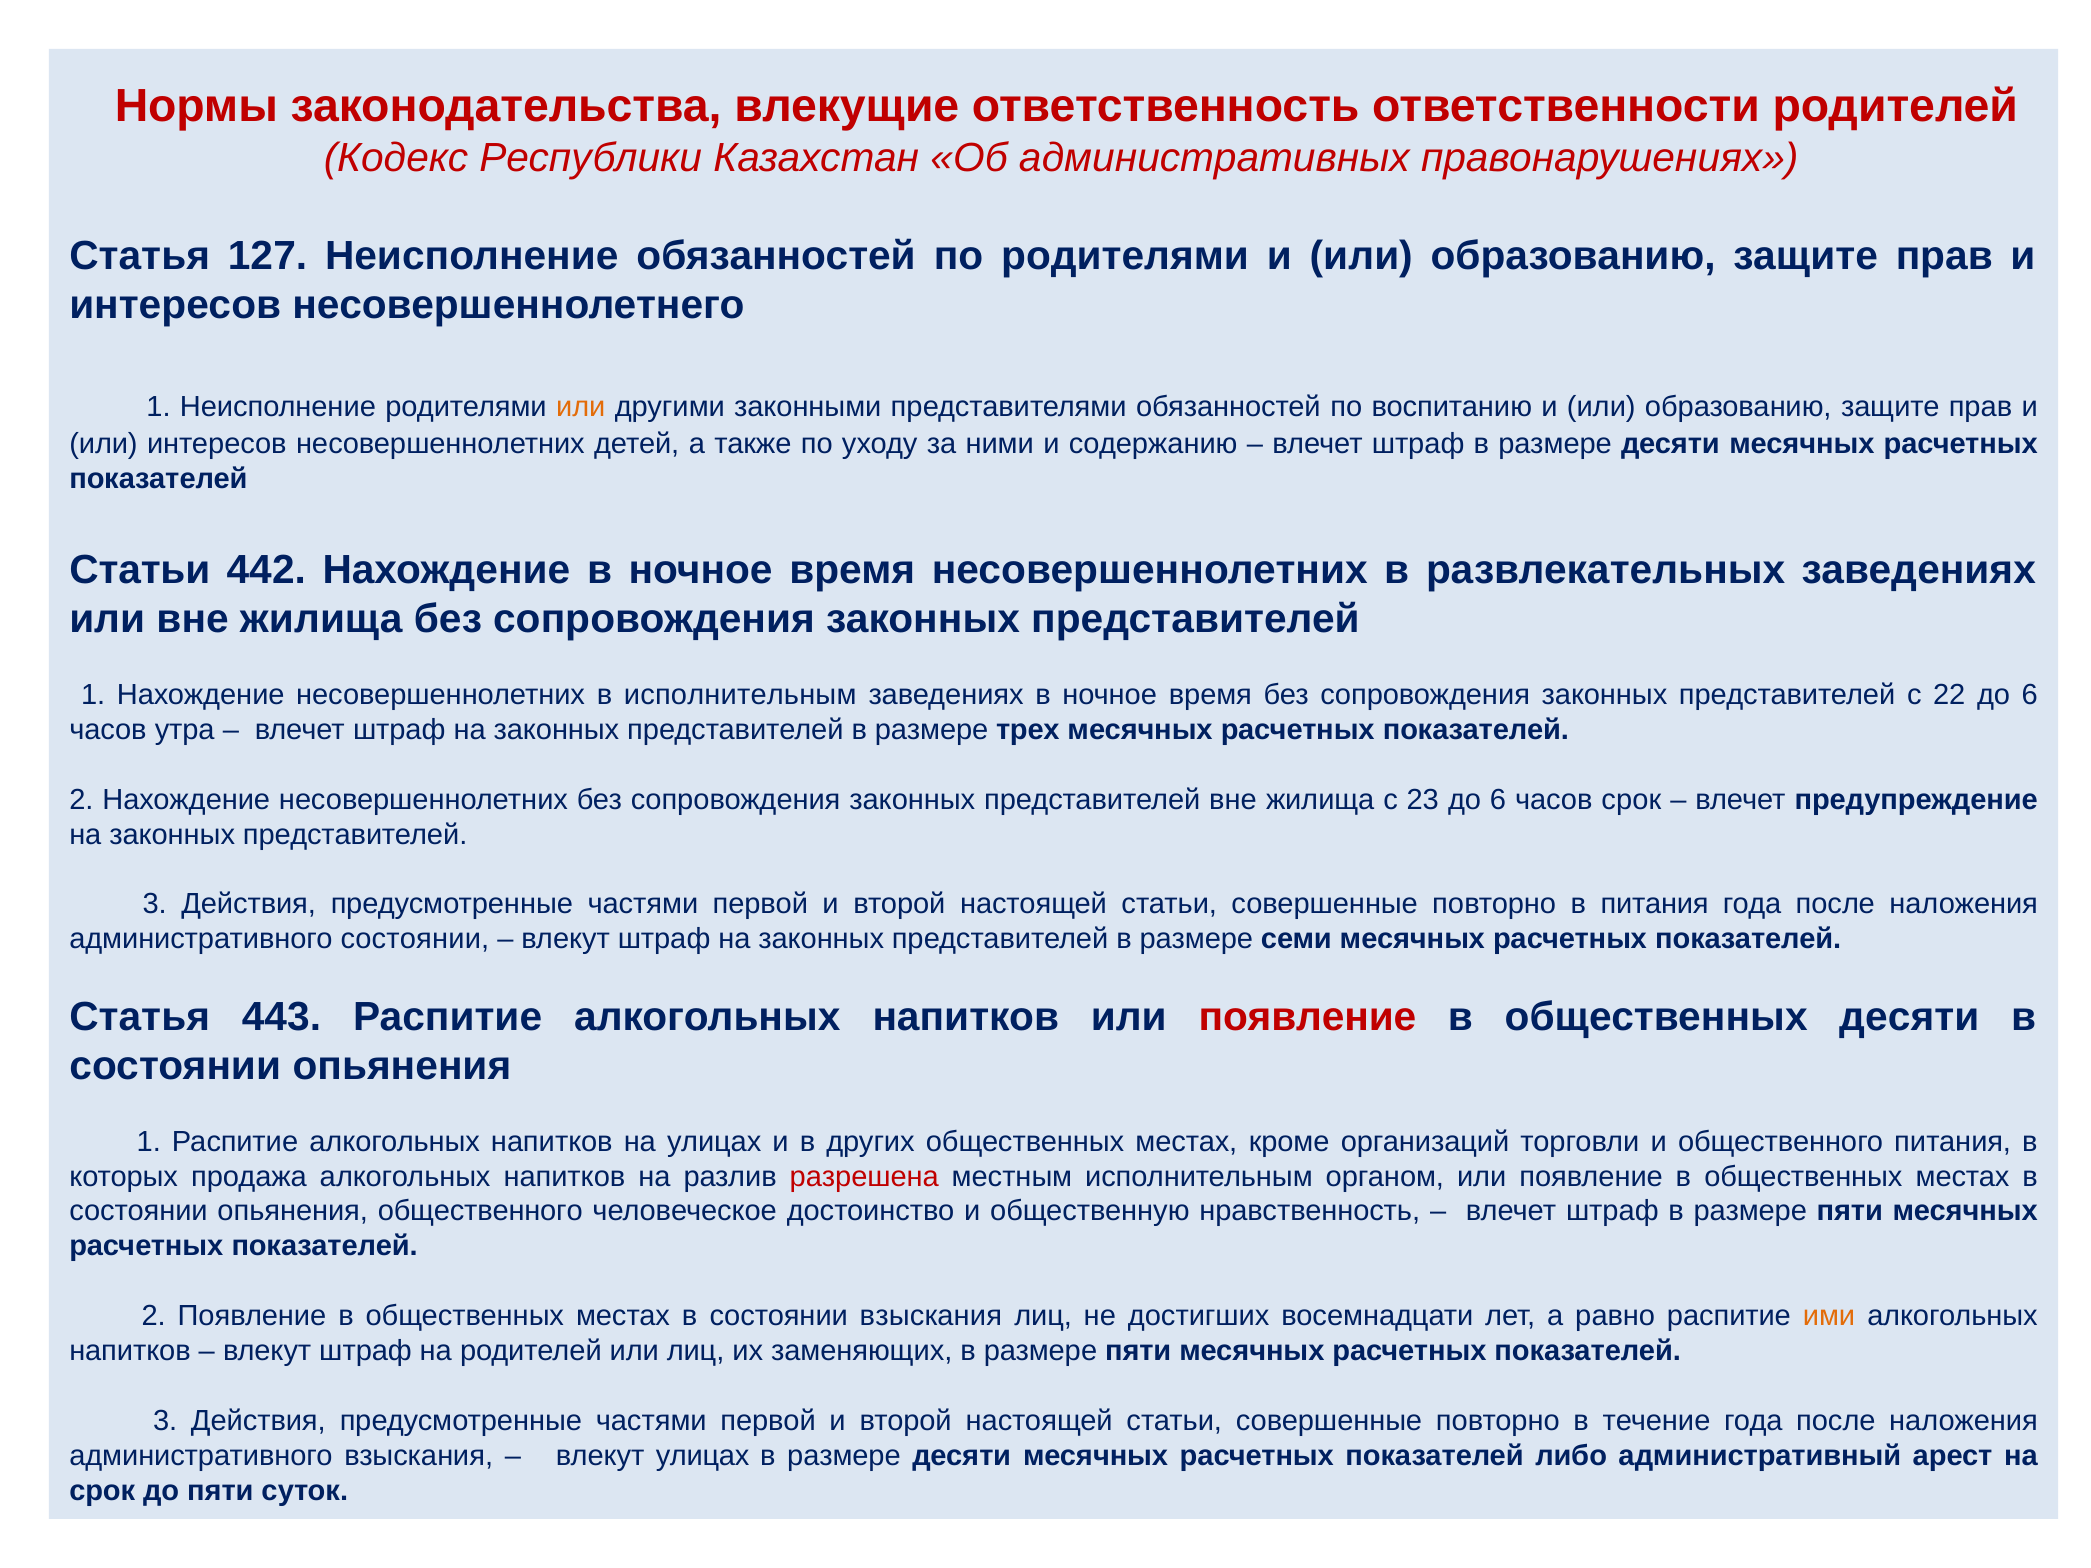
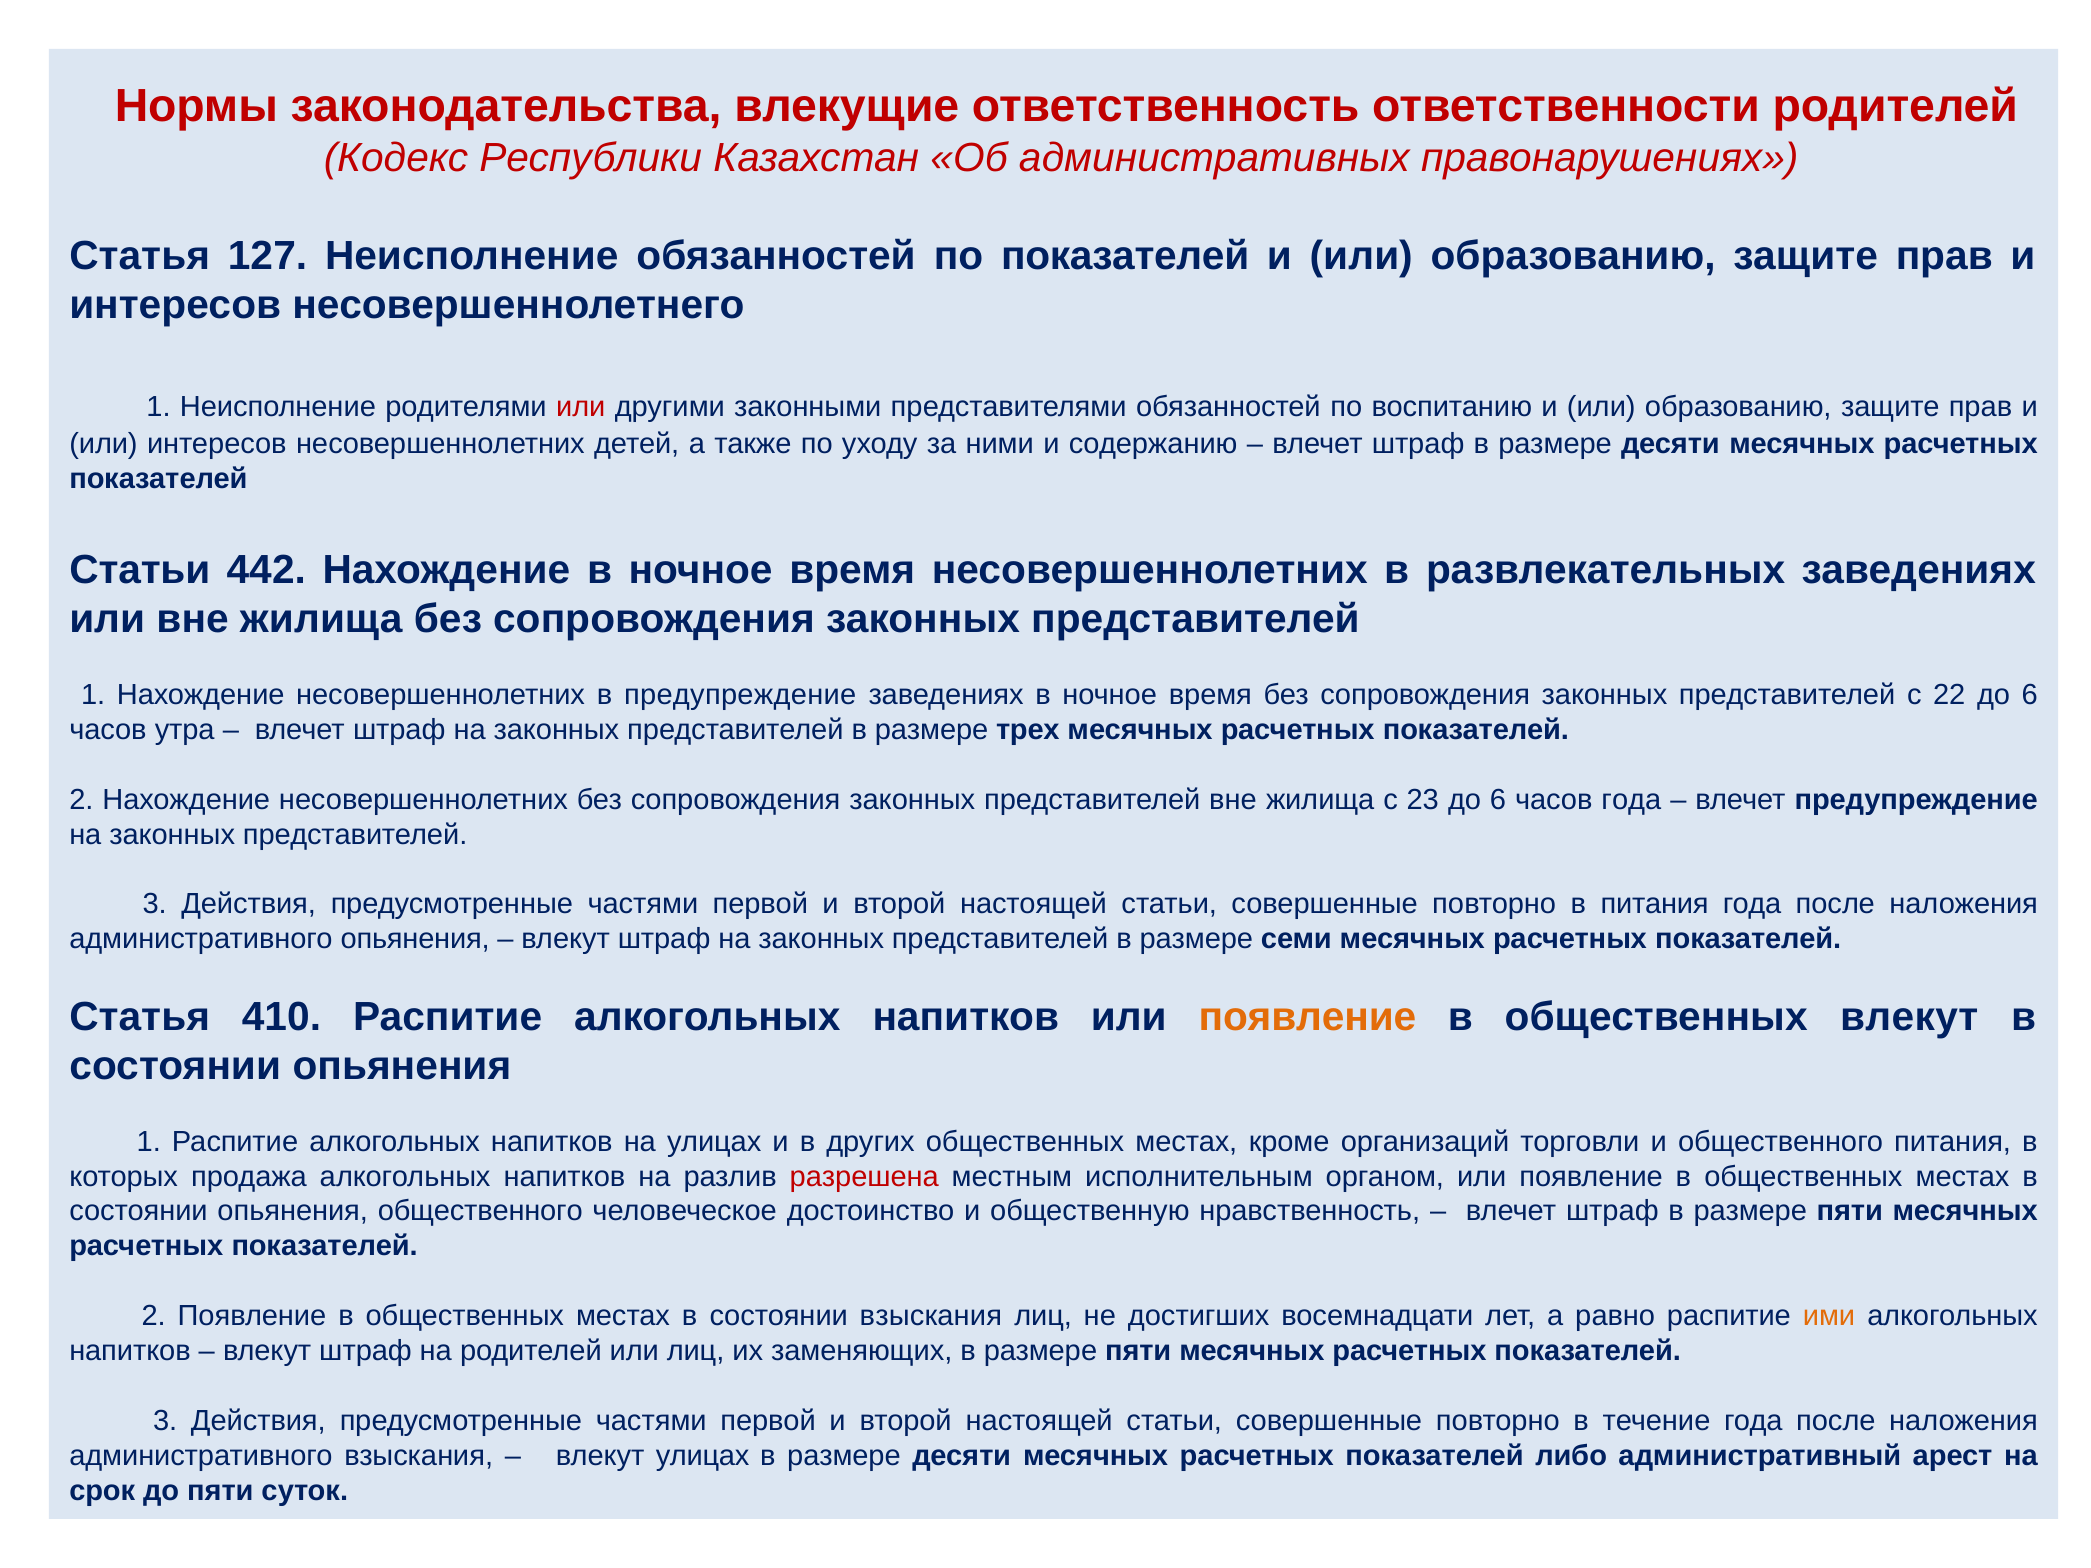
по родителями: родителями -> показателей (1125, 256)
или colour: orange -> red (581, 407)
в исполнительным: исполнительным -> предупреждение (740, 695)
часов срок: срок -> года (1631, 800)
административного состоянии: состоянии -> опьянения (415, 939)
443: 443 -> 410 (281, 1017)
появление colour: red -> orange (1307, 1017)
общественных десяти: десяти -> влекут (1909, 1017)
